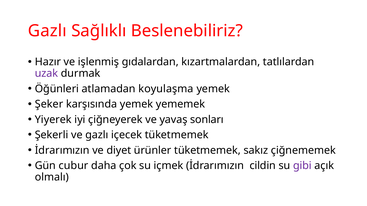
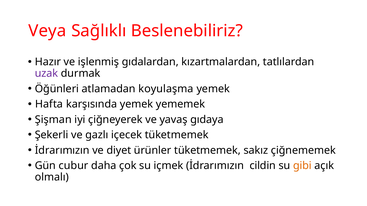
Gazlı: Gazlı -> Veya (47, 31)
Şeker: Şeker -> Hafta (49, 104)
Yiyerek: Yiyerek -> Şişman (53, 120)
sonları: sonları -> gıdaya (207, 120)
gibi colour: purple -> orange (302, 166)
